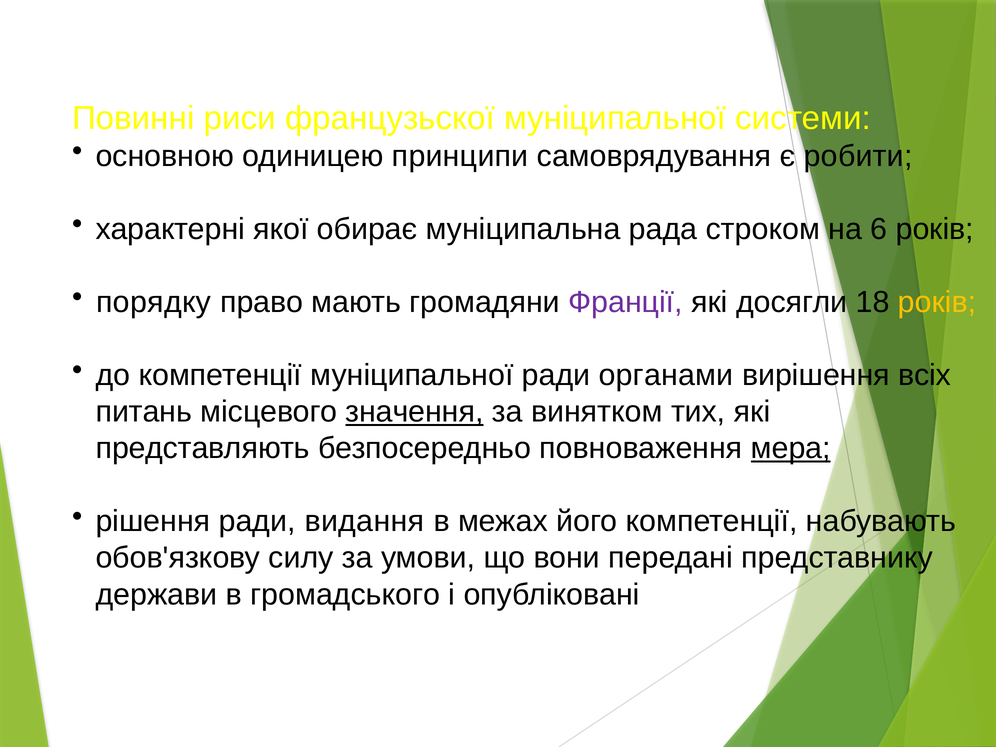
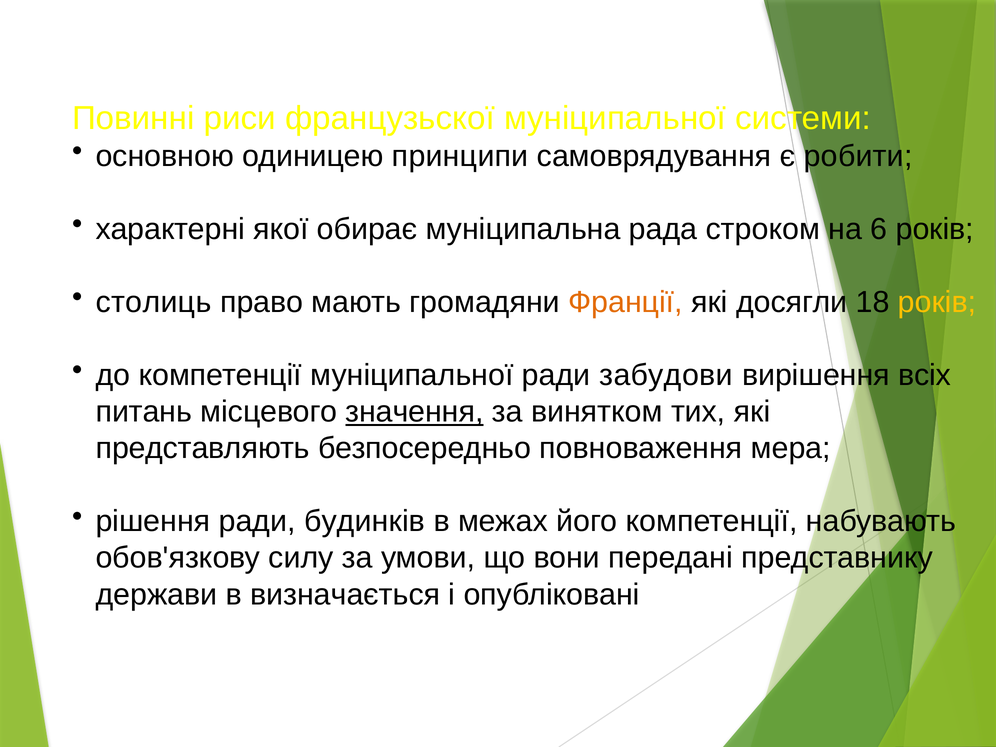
порядку: порядку -> столиць (154, 302)
Франції colour: purple -> orange (625, 302)
органами: органами -> забудови (666, 375)
мера underline: present -> none (791, 448)
видання: видання -> будинків (365, 521)
громадського: громадського -> визначається (345, 594)
